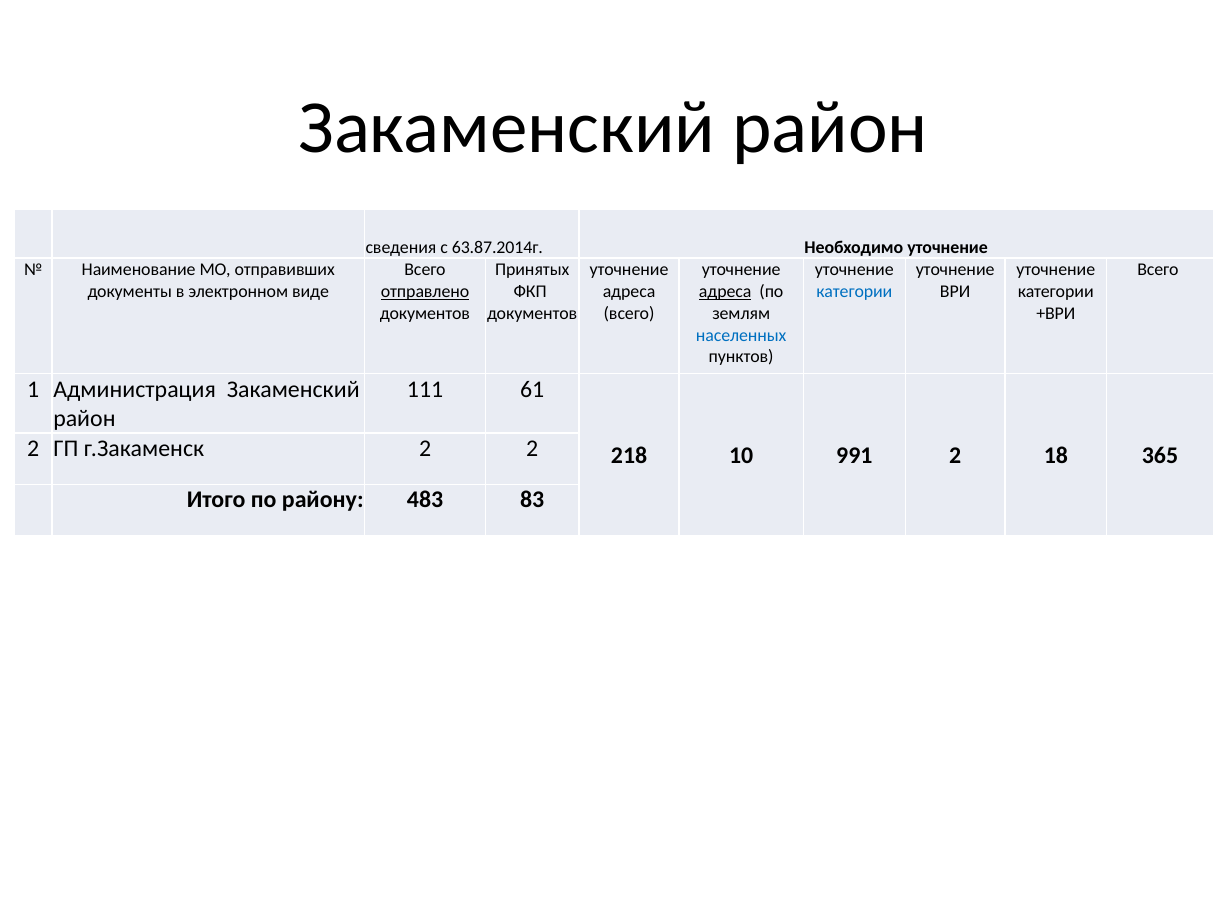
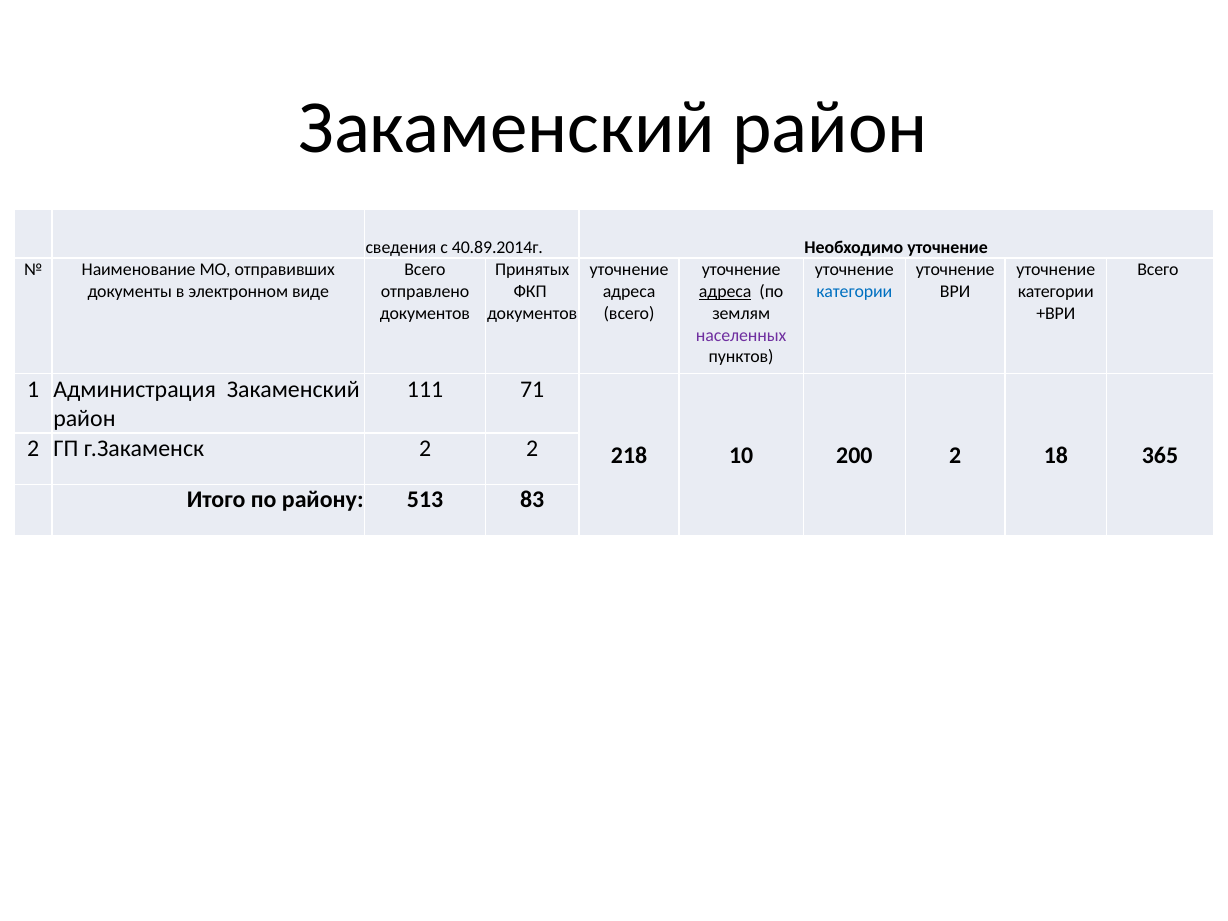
63.87.2014г: 63.87.2014г -> 40.89.2014г (497, 247)
отправлено underline: present -> none (425, 292)
населенных colour: blue -> purple (741, 335)
61: 61 -> 71 (532, 389)
991: 991 -> 200 (854, 455)
483: 483 -> 513 (425, 500)
